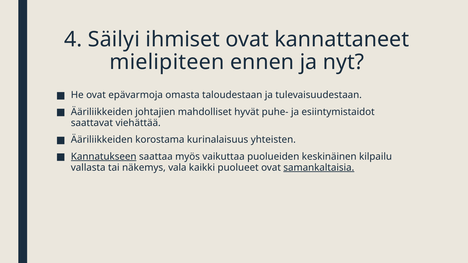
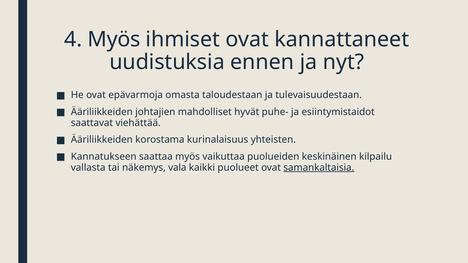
4 Säilyi: Säilyi -> Myös (114, 39)
mielipiteen: mielipiteen -> uudistuksia (167, 62)
Kannatukseen underline: present -> none (104, 157)
